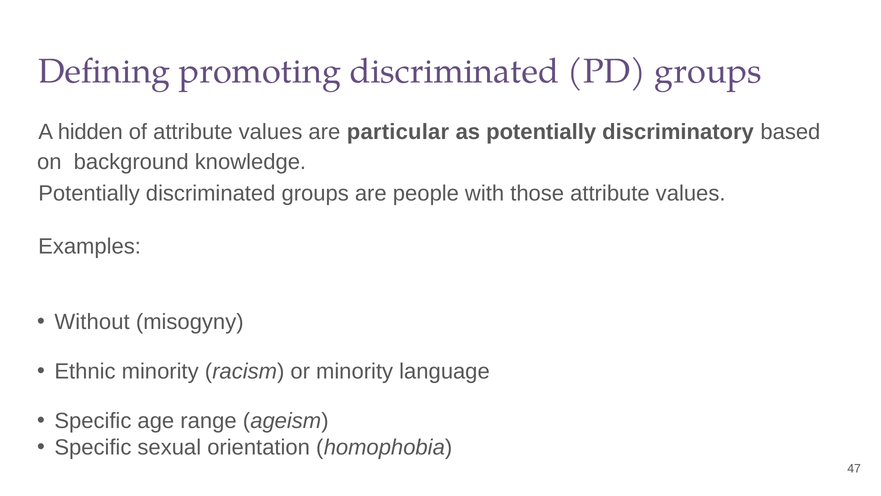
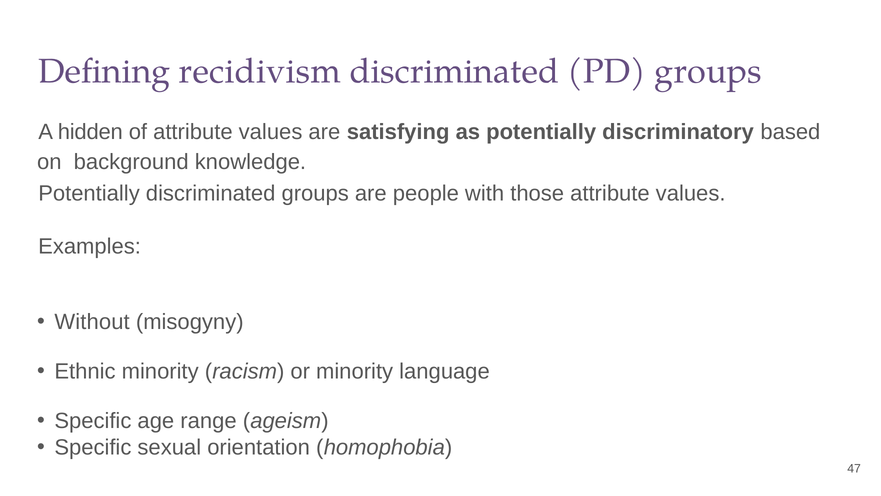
promoting: promoting -> recidivism (260, 72)
particular: particular -> satisfying (398, 132)
